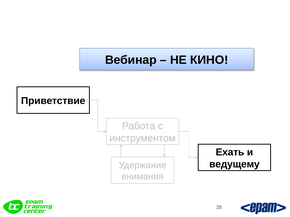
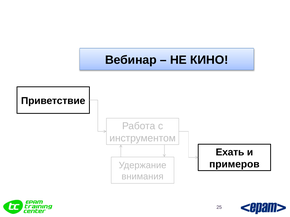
ведущему: ведущему -> примеров (234, 165)
